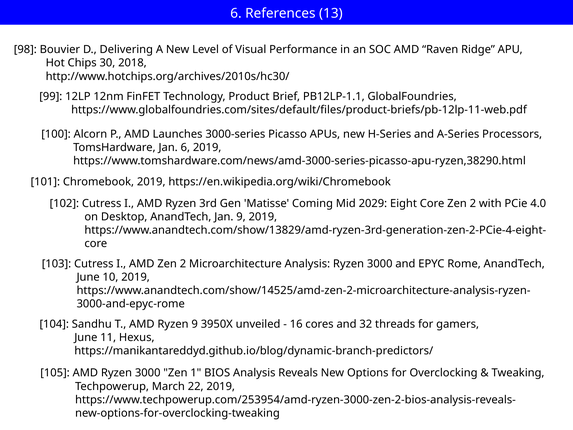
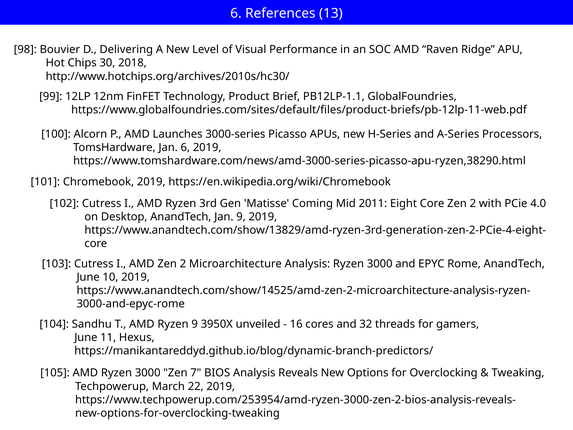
2029: 2029 -> 2011 (373, 203)
1: 1 -> 7 (196, 373)
